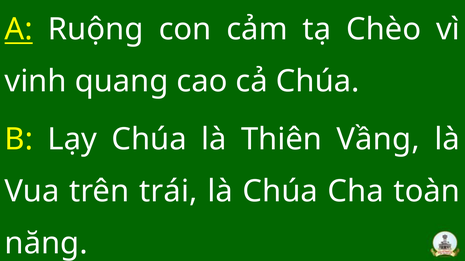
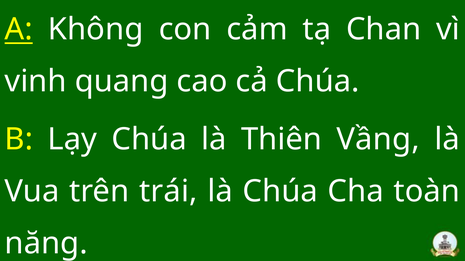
Ruộng: Ruộng -> Không (96, 29)
Chèo: Chèo -> Chan (384, 29)
